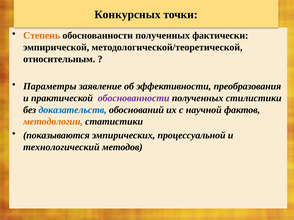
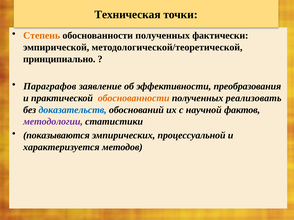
Конкурсных: Конкурсных -> Техническая (128, 15)
относительным: относительным -> принципиально (59, 59)
Параметры: Параметры -> Параграфов (50, 87)
обоснованности colour: purple -> orange (134, 98)
стилистики: стилистики -> реализовать (254, 98)
методологии colour: orange -> purple (53, 122)
технологический: технологический -> характеризуется (61, 147)
